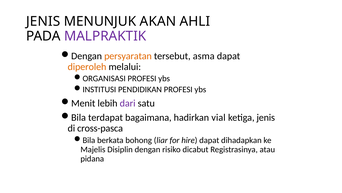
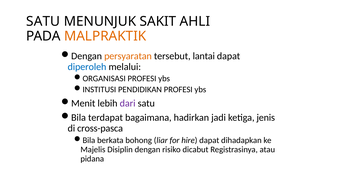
JENIS: JENIS -> SATU (43, 21)
AKAN: AKAN -> SAKIT (158, 21)
MALPRAKTIK colour: purple -> orange (105, 36)
asma: asma -> lantai (204, 56)
diperoleh colour: orange -> blue (87, 67)
vial: vial -> jadi (219, 117)
